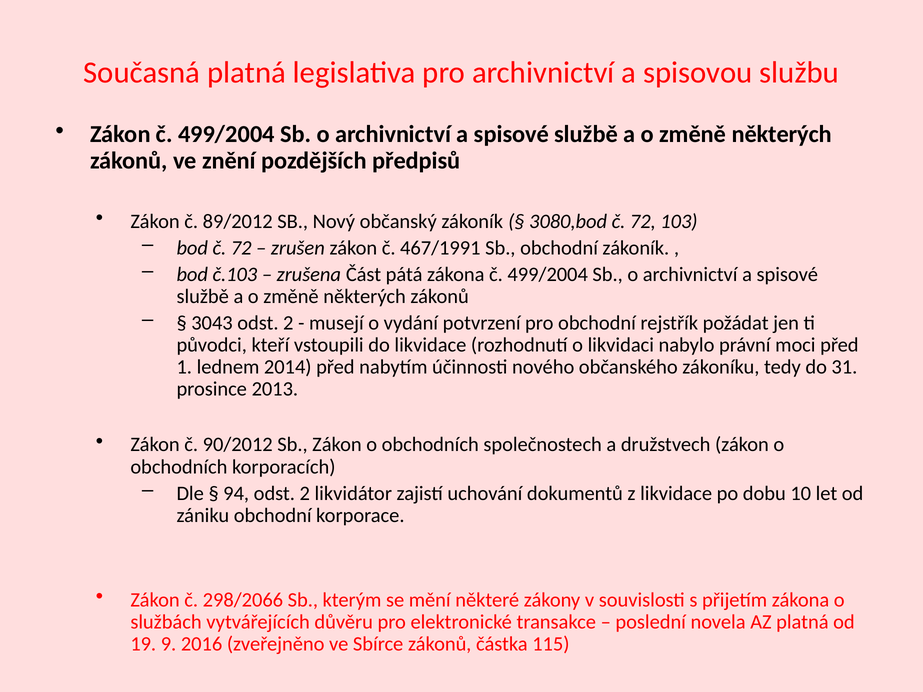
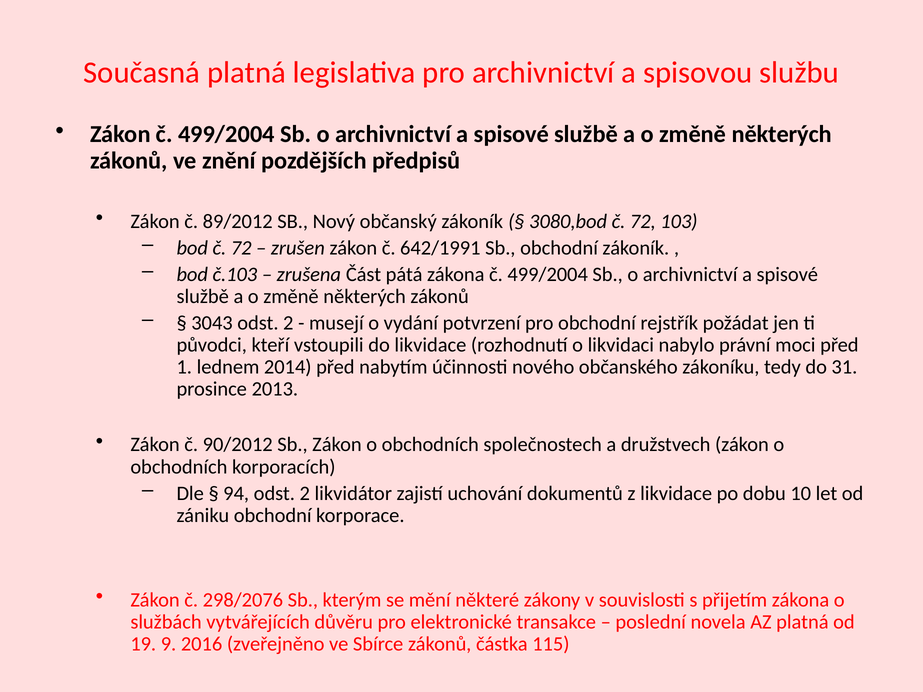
467/1991: 467/1991 -> 642/1991 (440, 248)
298/2066: 298/2066 -> 298/2076 (243, 600)
